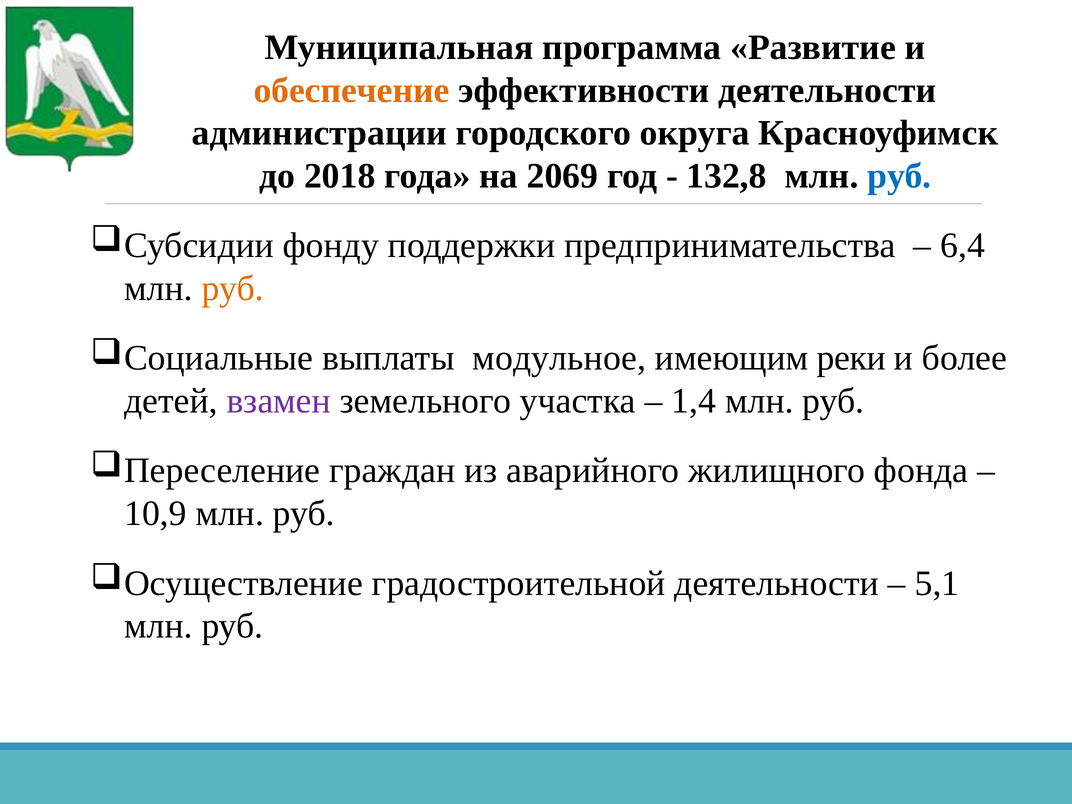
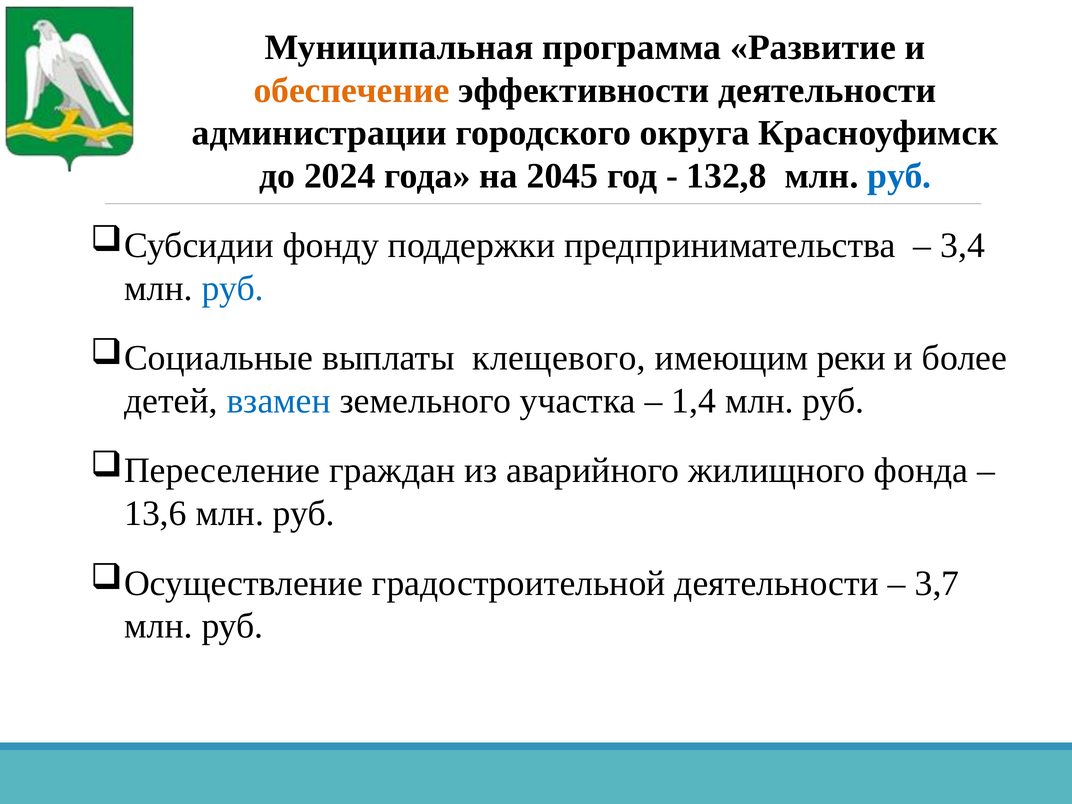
2018: 2018 -> 2024 (340, 176)
2069: 2069 -> 2045 (562, 176)
6,4: 6,4 -> 3,4 (963, 246)
руб colour: orange -> blue (233, 288)
модульное: модульное -> клещевого (559, 358)
взамен colour: purple -> blue (279, 401)
10,9: 10,9 -> 13,6 (155, 514)
5,1: 5,1 -> 3,7 (937, 583)
